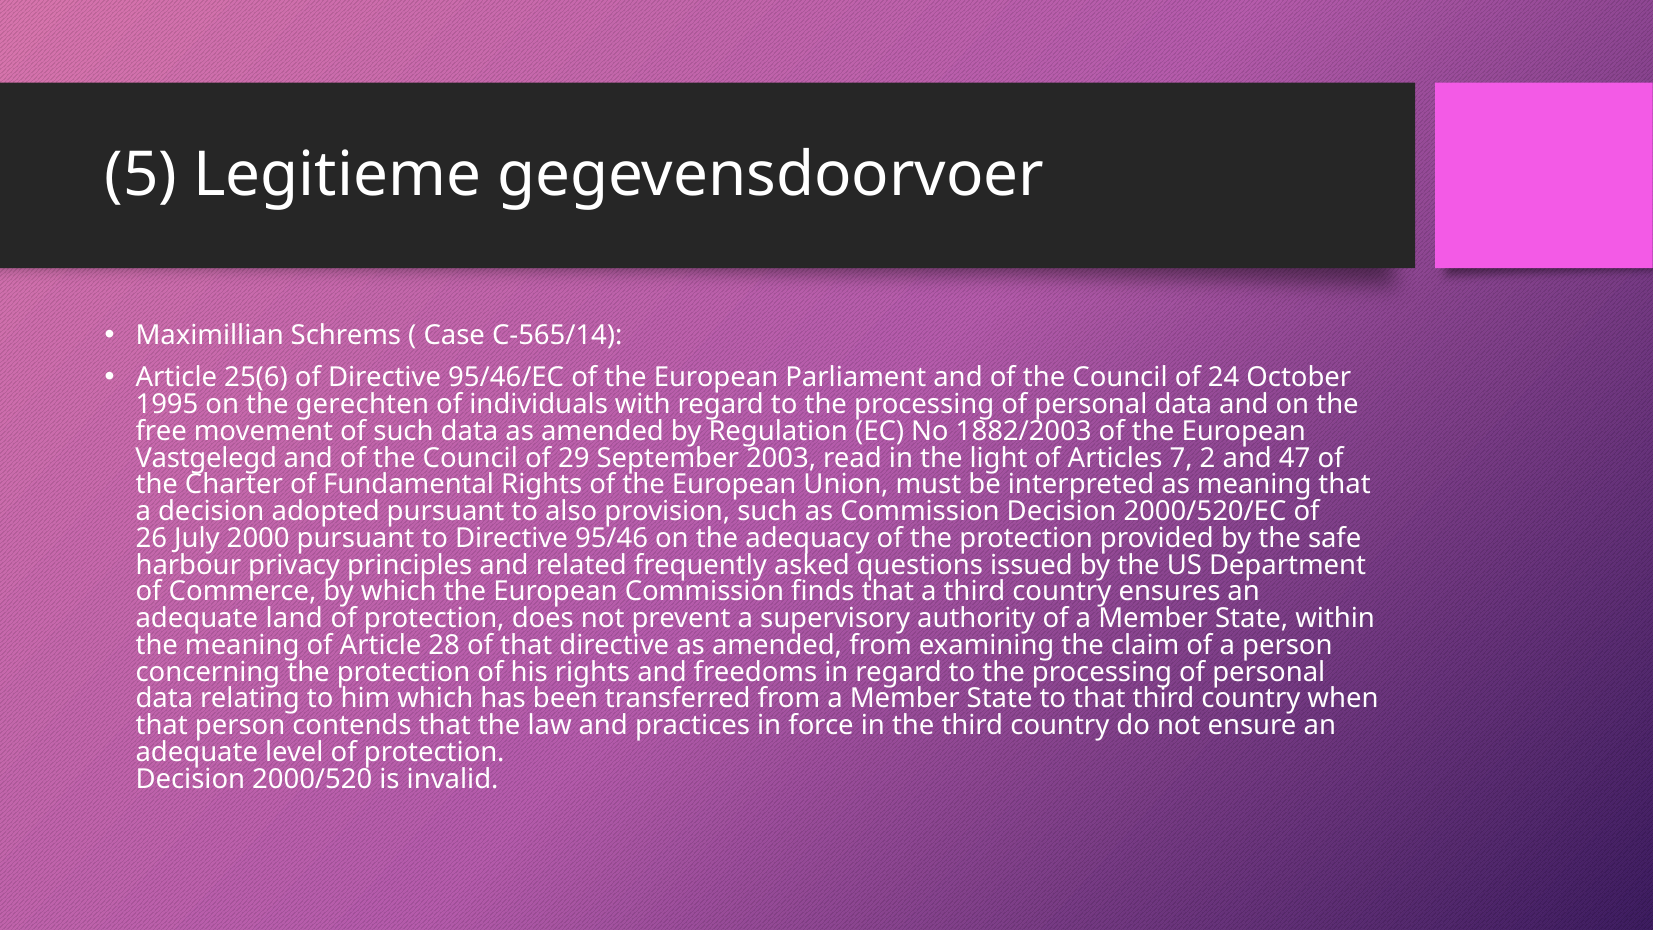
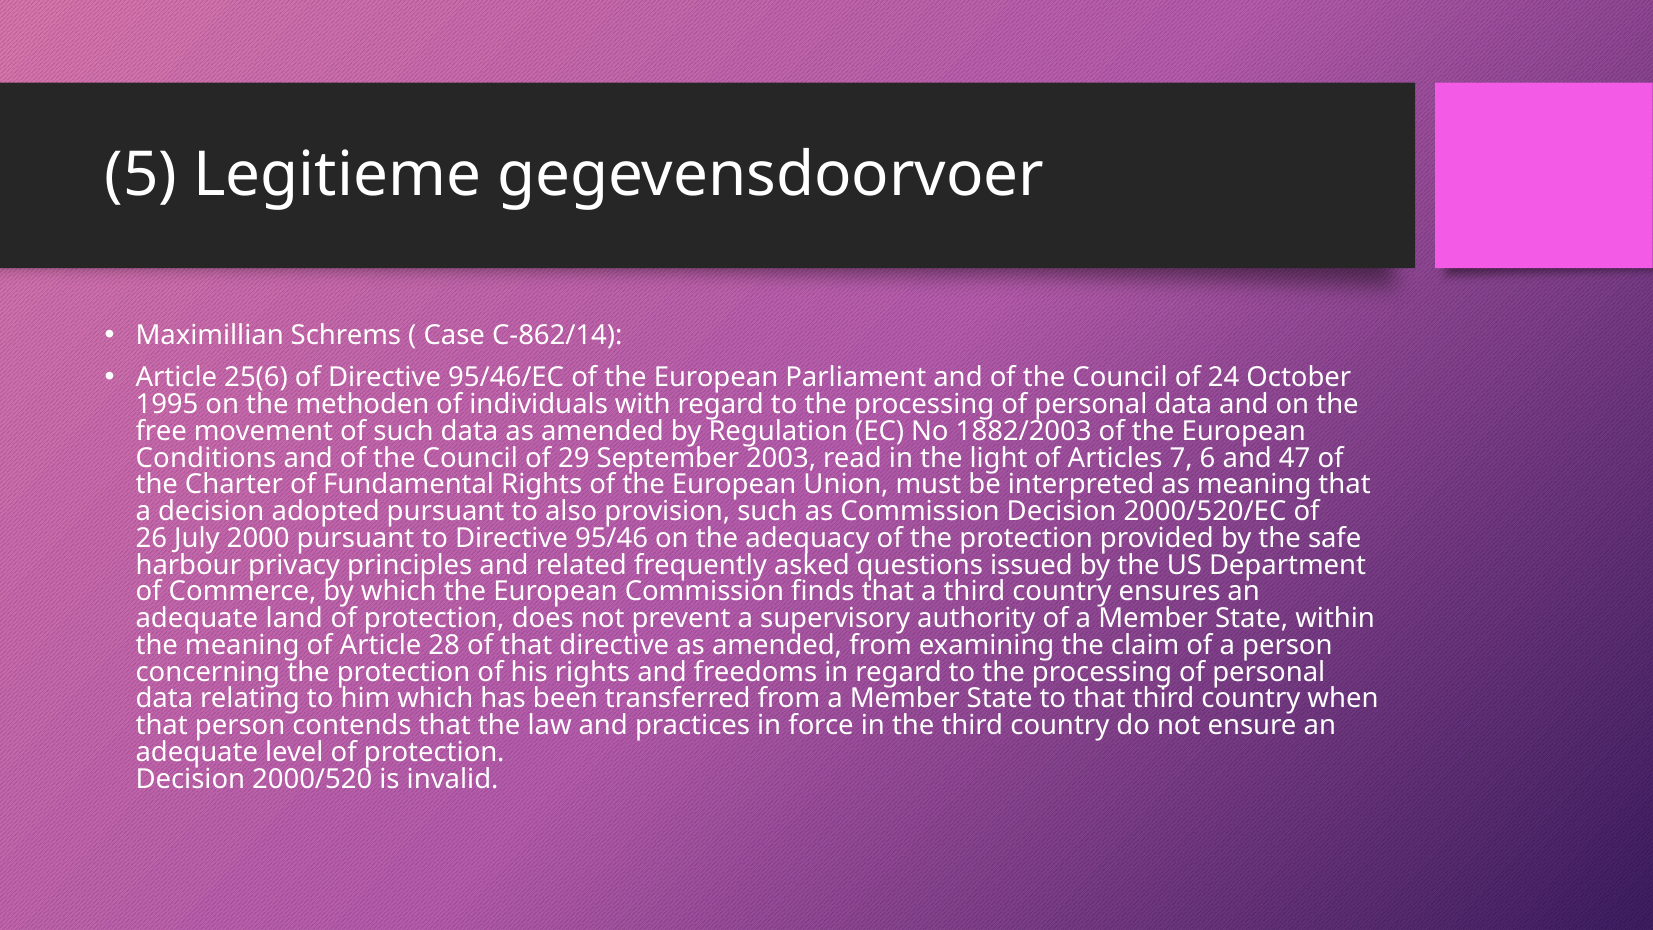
C‑565/14: C‑565/14 -> C‑862/14 (557, 335)
gerechten: gerechten -> methoden (362, 404)
Vastgelegd: Vastgelegd -> Conditions (206, 458)
2: 2 -> 6 (1208, 458)
